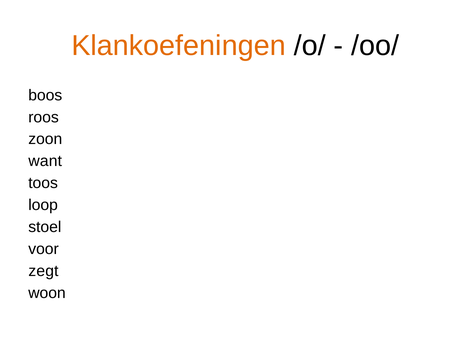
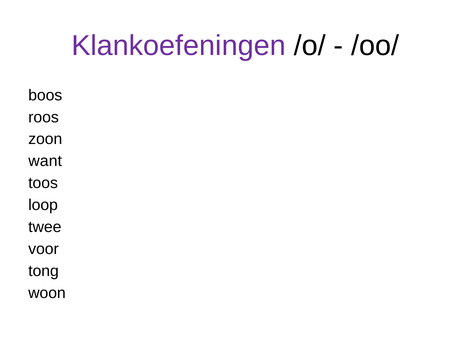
Klankoefeningen colour: orange -> purple (179, 46)
stoel: stoel -> twee (45, 227)
zegt: zegt -> tong (44, 271)
